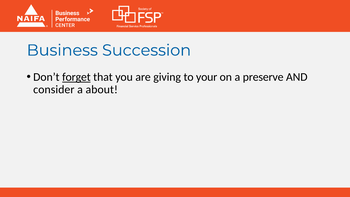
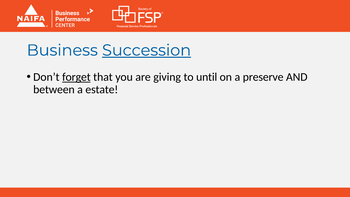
Succession underline: none -> present (147, 50)
your: your -> until (207, 77)
consider: consider -> between (54, 90)
about: about -> estate (102, 90)
